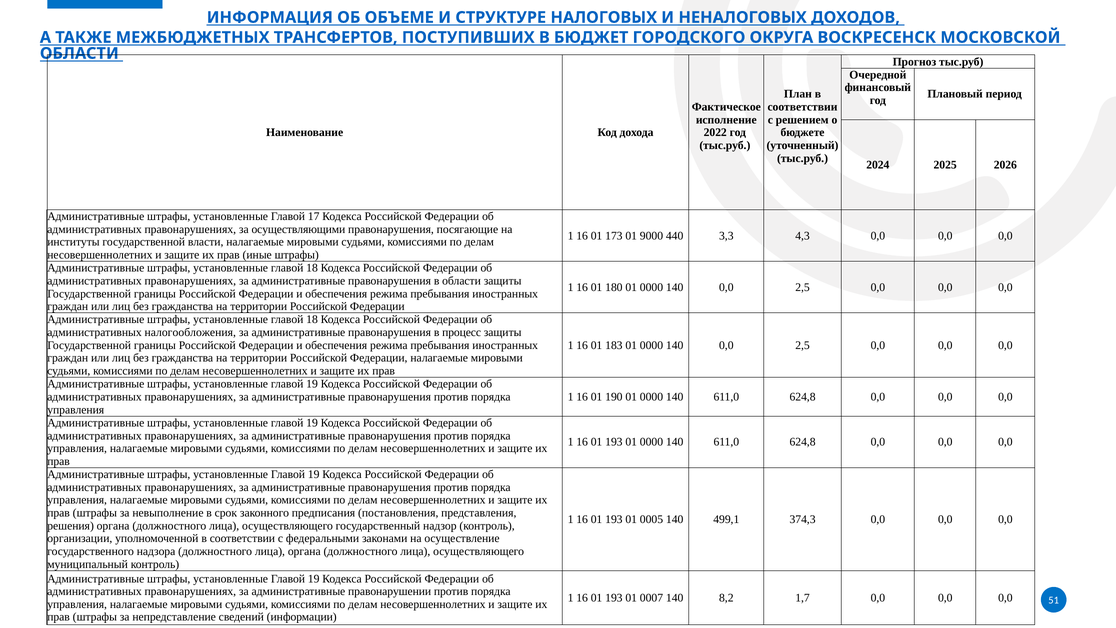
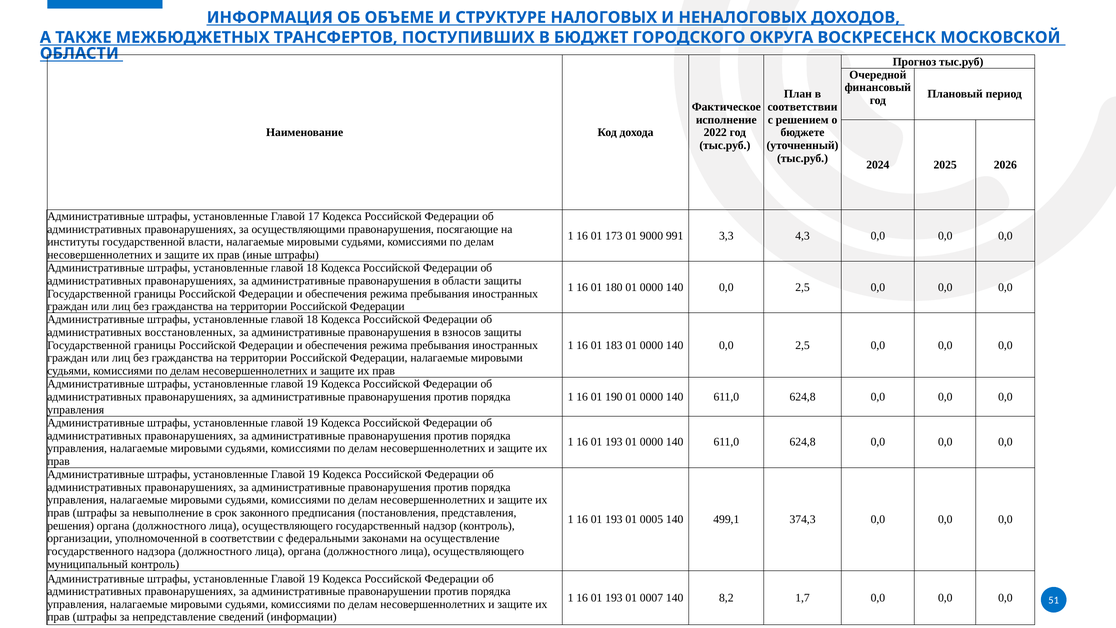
440: 440 -> 991 (675, 236)
налогообложения: налогообложения -> восстановленных (190, 332)
процесс: процесс -> взносов (462, 332)
